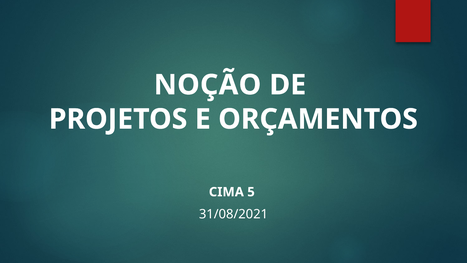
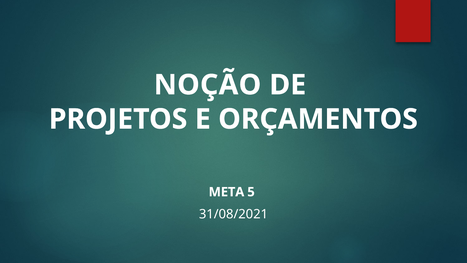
CIMA: CIMA -> META (226, 192)
